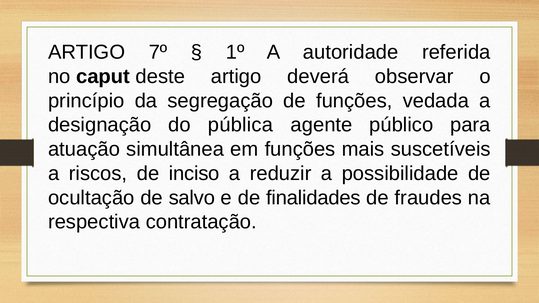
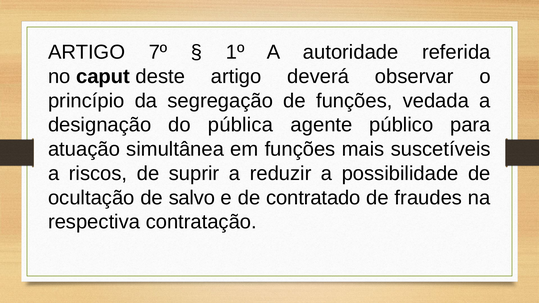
inciso: inciso -> suprir (194, 174)
finalidades: finalidades -> contratado (313, 198)
